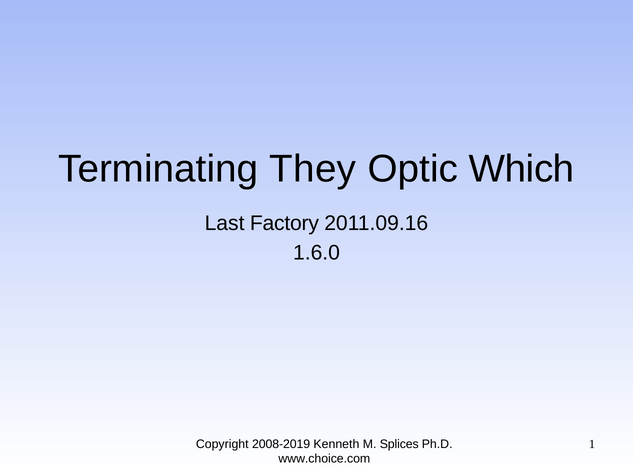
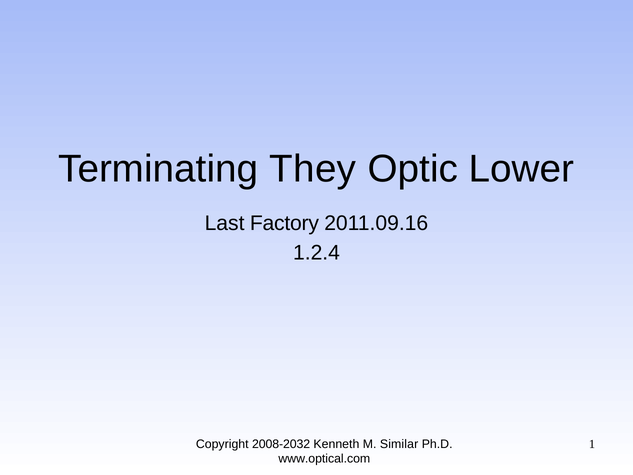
Which: Which -> Lower (521, 169)
1.6.0: 1.6.0 -> 1.2.4 (317, 253)
2008-2019: 2008-2019 -> 2008-2032 (281, 444)
Splices: Splices -> Similar (399, 444)
www.choice.com: www.choice.com -> www.optical.com (324, 459)
